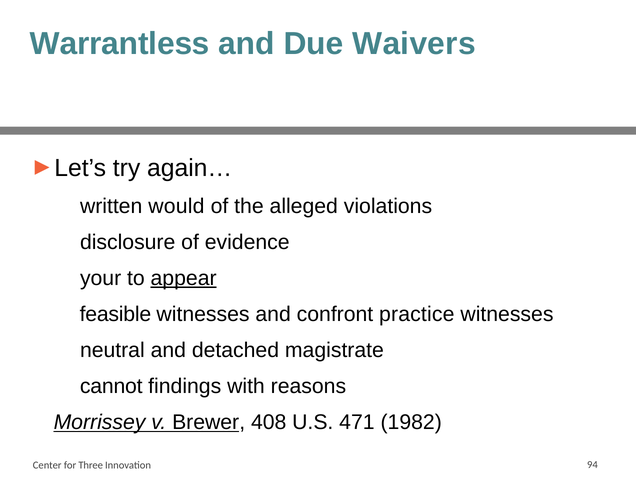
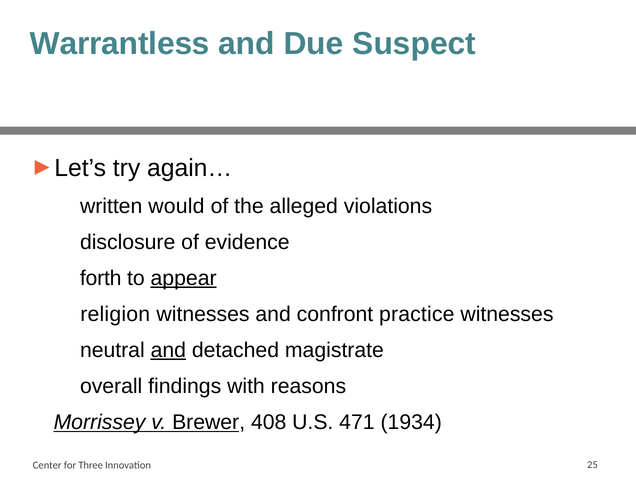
Waivers: Waivers -> Suspect (414, 44)
your: your -> forth (101, 278)
feasible: feasible -> religion (115, 314)
and underline: none -> present (168, 350)
cannot: cannot -> overall (111, 386)
1982: 1982 -> 1934 (411, 422)
94: 94 -> 25 (592, 465)
